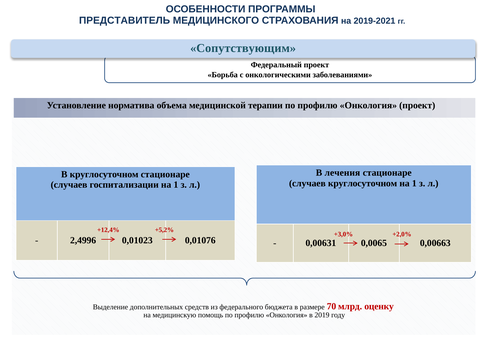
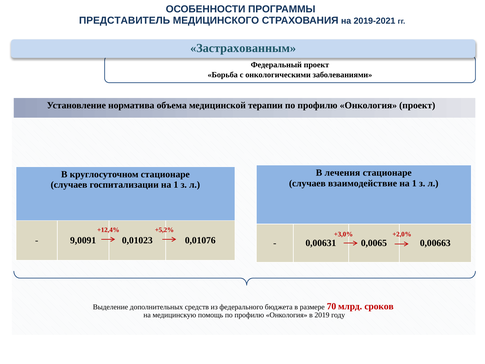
Сопутствующим: Сопутствующим -> Застрахованным (243, 48)
случаев круглосуточном: круглосуточном -> взаимодействие (363, 183)
2,4996: 2,4996 -> 9,0091 (83, 240)
оценку: оценку -> сроков (379, 306)
